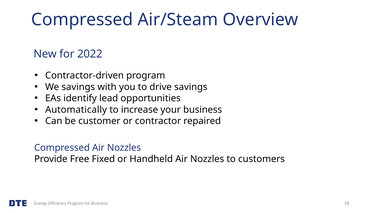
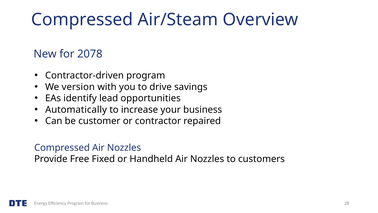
2022: 2022 -> 2078 (90, 54)
We savings: savings -> version (78, 87)
